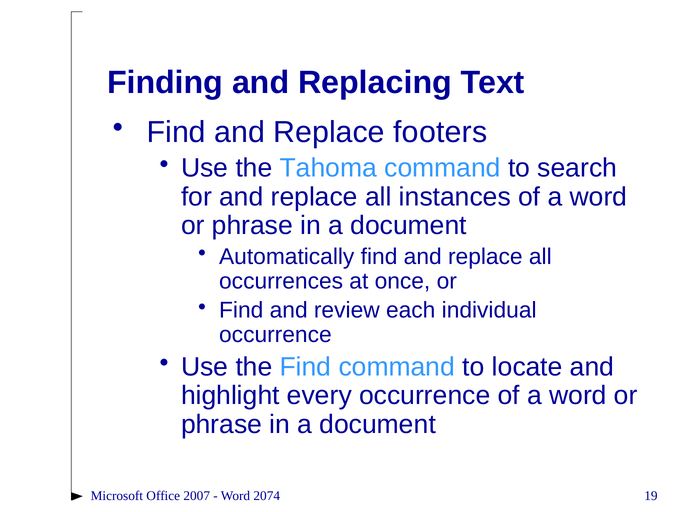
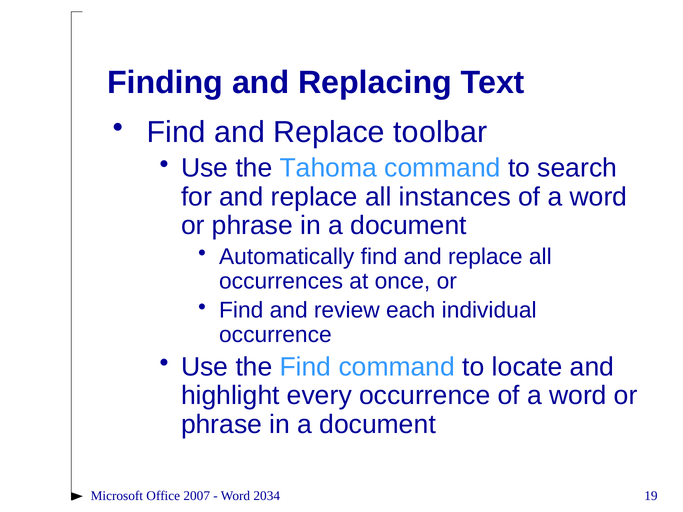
footers: footers -> toolbar (440, 132)
2074: 2074 -> 2034 (267, 496)
